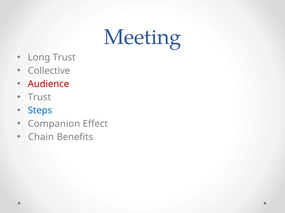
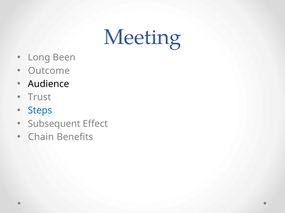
Long Trust: Trust -> Been (64, 58)
Collective: Collective -> Outcome (49, 71)
Audience colour: red -> black (48, 84)
Companion: Companion -> Subsequent (54, 124)
